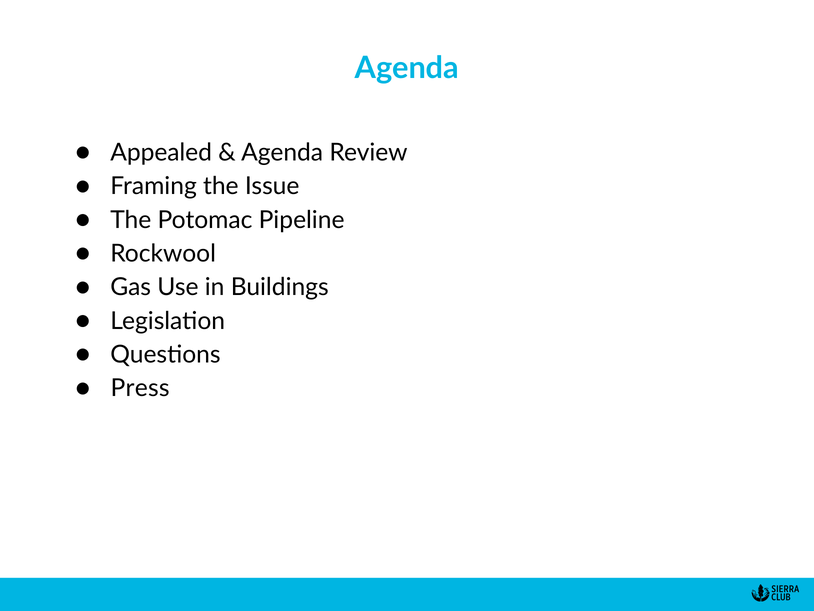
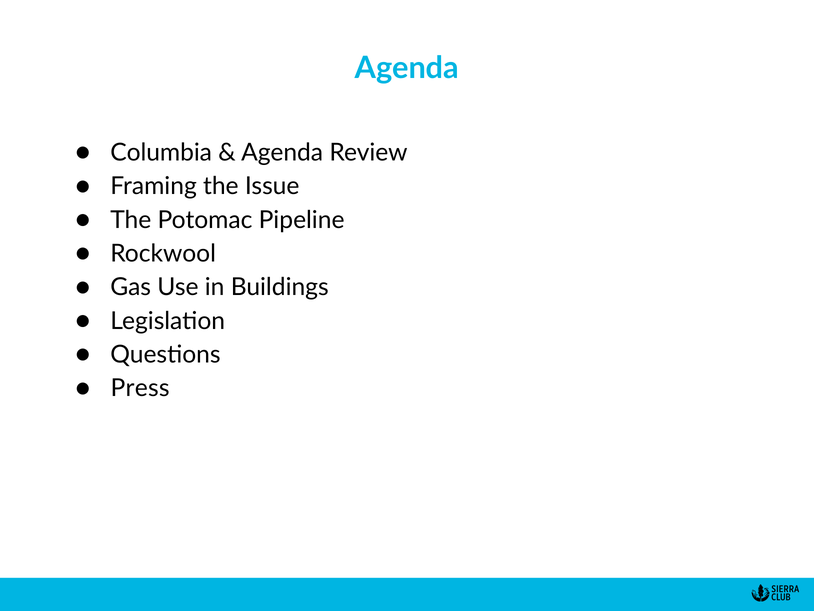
Appealed: Appealed -> Columbia (161, 152)
